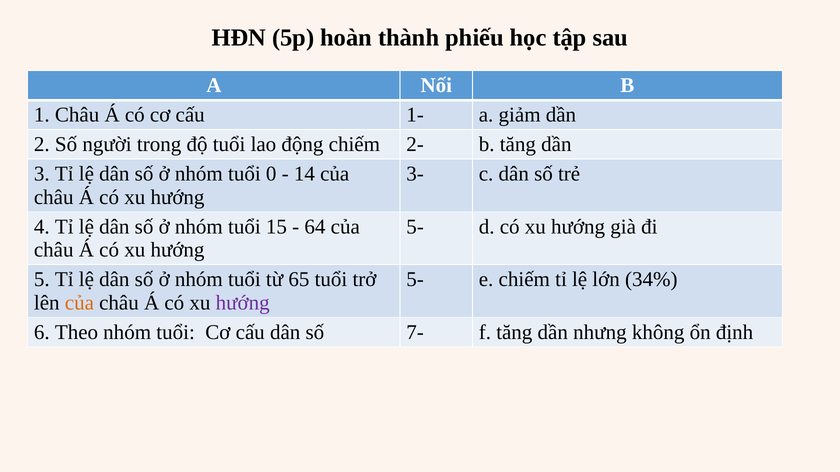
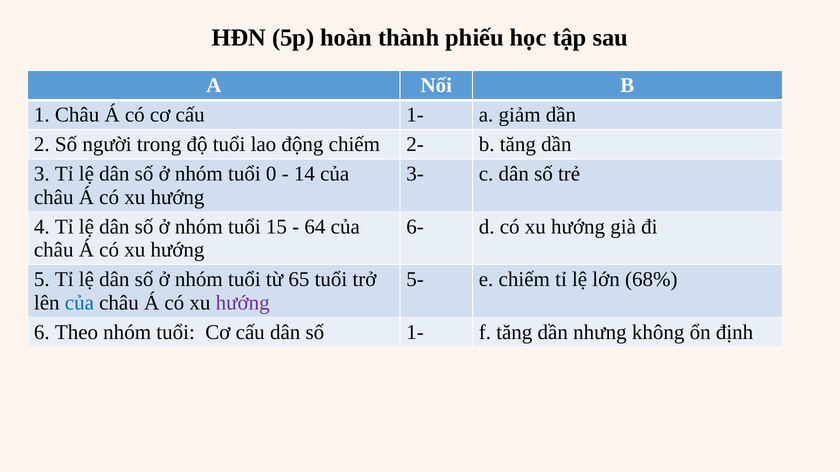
5-: 5- -> 6- (415, 227)
34%: 34% -> 68% (651, 280)
của colour: orange -> blue (79, 303)
số 7-: 7- -> 1- (415, 332)
